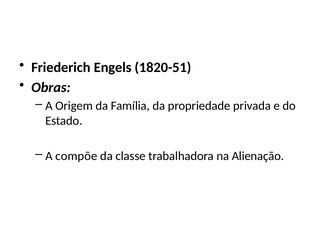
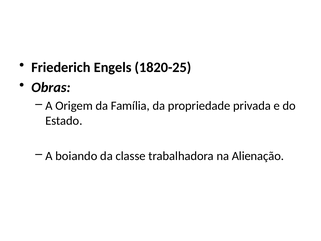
1820-51: 1820-51 -> 1820-25 (163, 67)
compõe: compõe -> boiando (76, 156)
